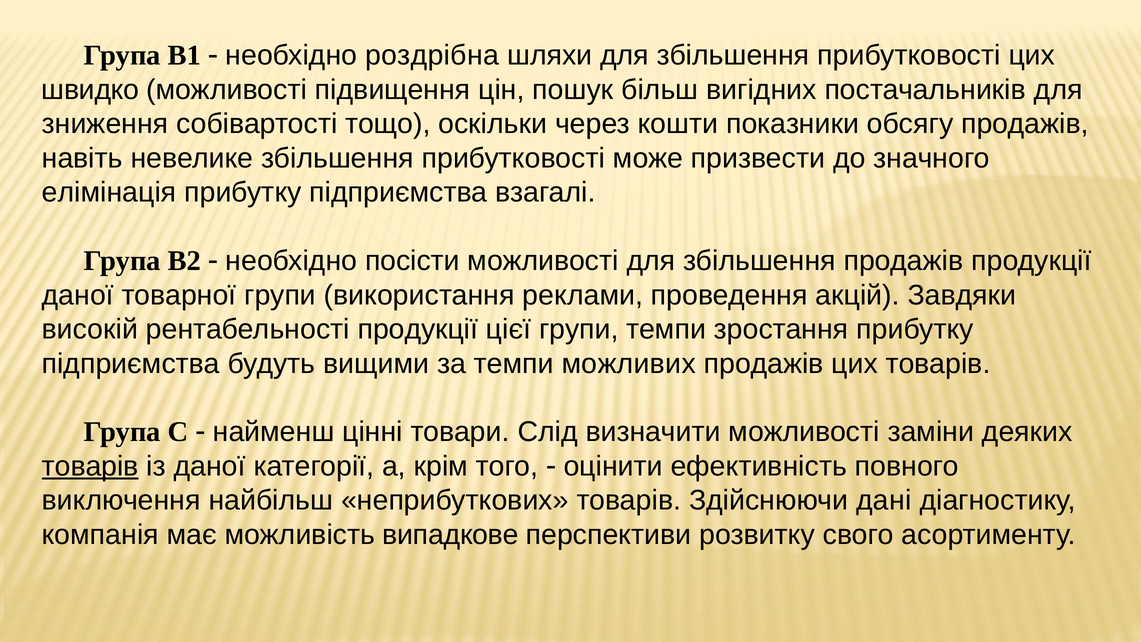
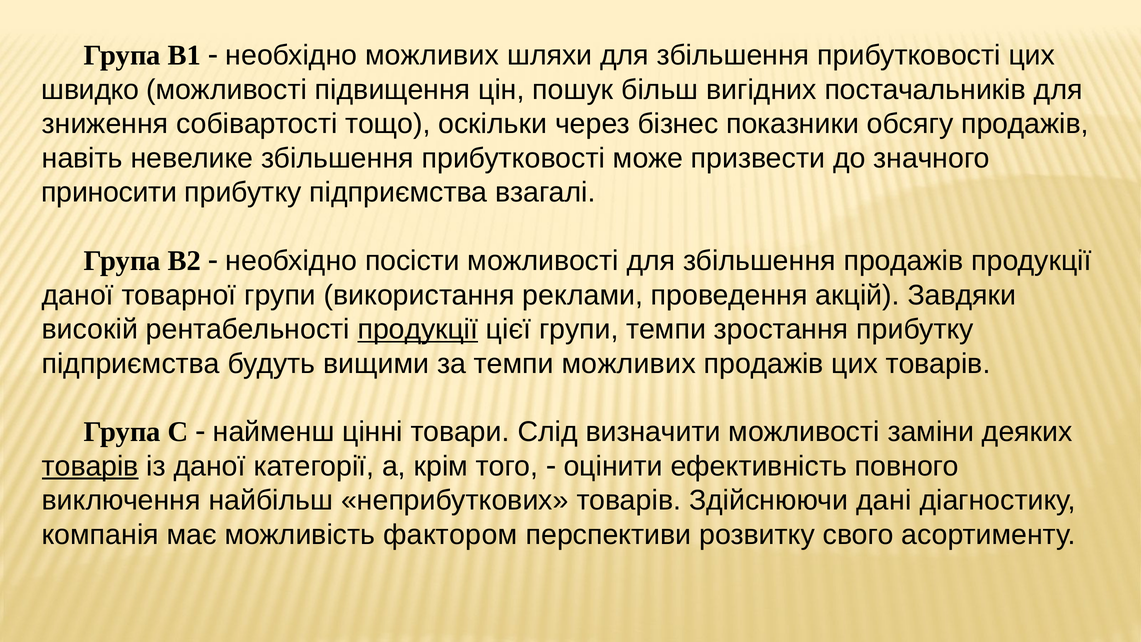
необхідно роздрібна: роздрібна -> можливих (432, 55)
кошти: кошти -> бізнес (678, 124)
елімінація: елімінація -> приносити (109, 192)
продукції underline: none -> present (418, 329)
випадкове: випадкове -> фактором (450, 535)
